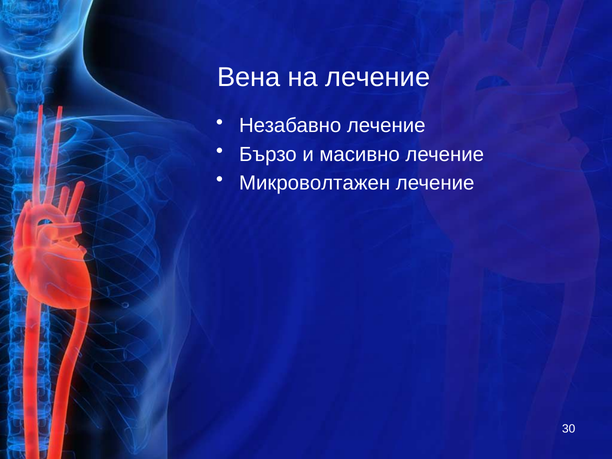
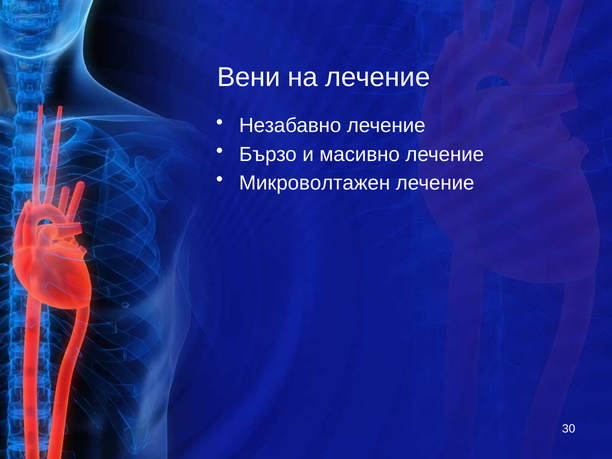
Вена: Вена -> Вени (249, 77)
